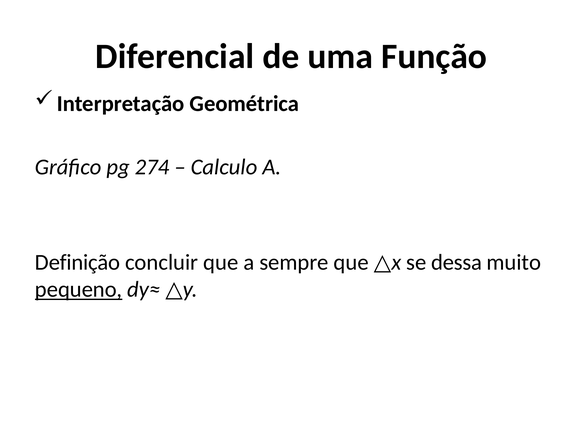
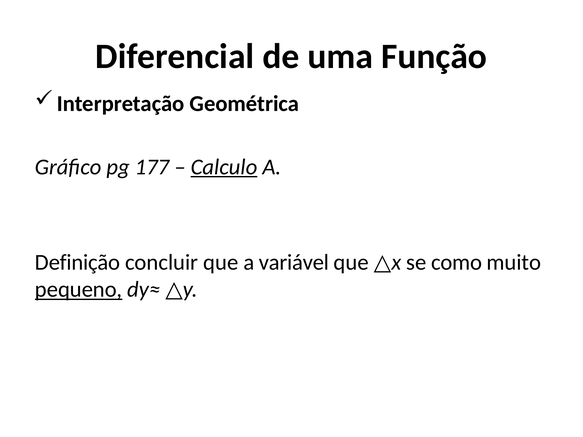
274: 274 -> 177 (152, 167)
Calculo underline: none -> present (224, 167)
dessa: dessa -> como (457, 262)
sempre: sempre -> variável (294, 262)
